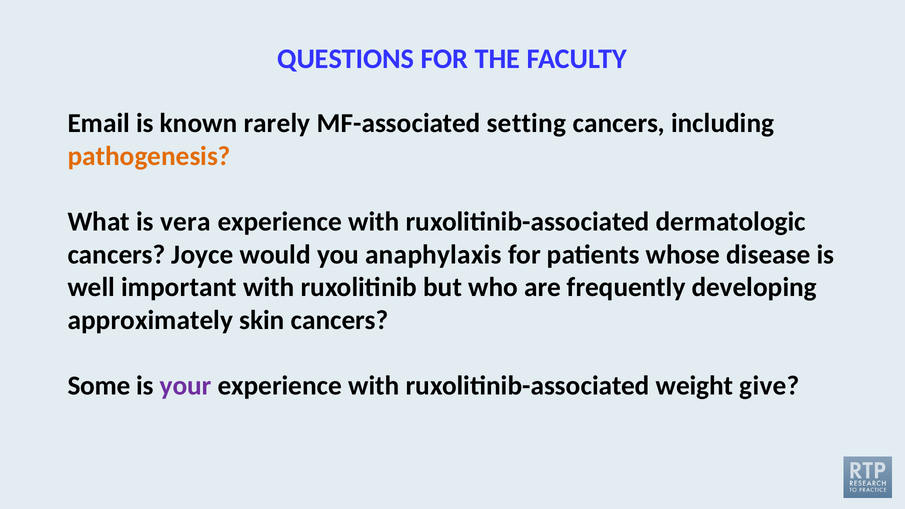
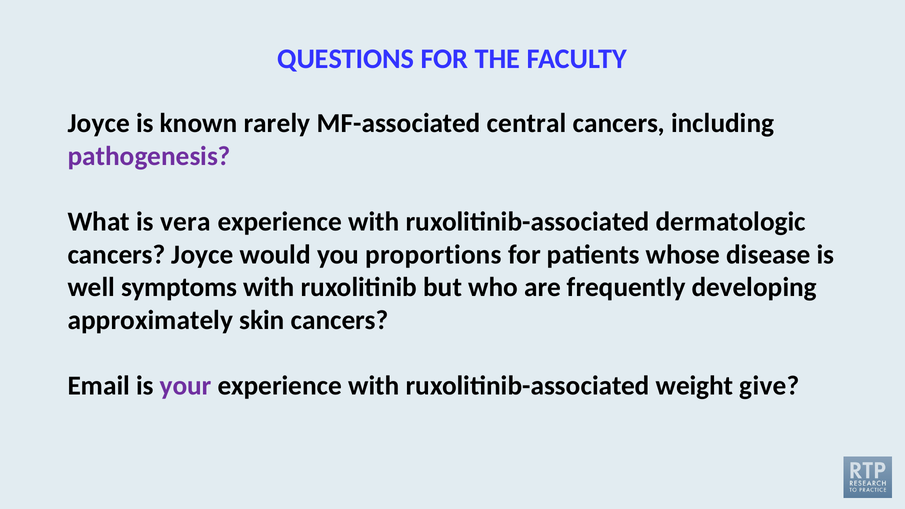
Email: Email -> Joyce (99, 123)
setting: setting -> central (527, 123)
pathogenesis colour: orange -> purple (149, 156)
anaphylaxis: anaphylaxis -> proportions (433, 255)
important: important -> symptoms (179, 287)
Some: Some -> Email (99, 386)
